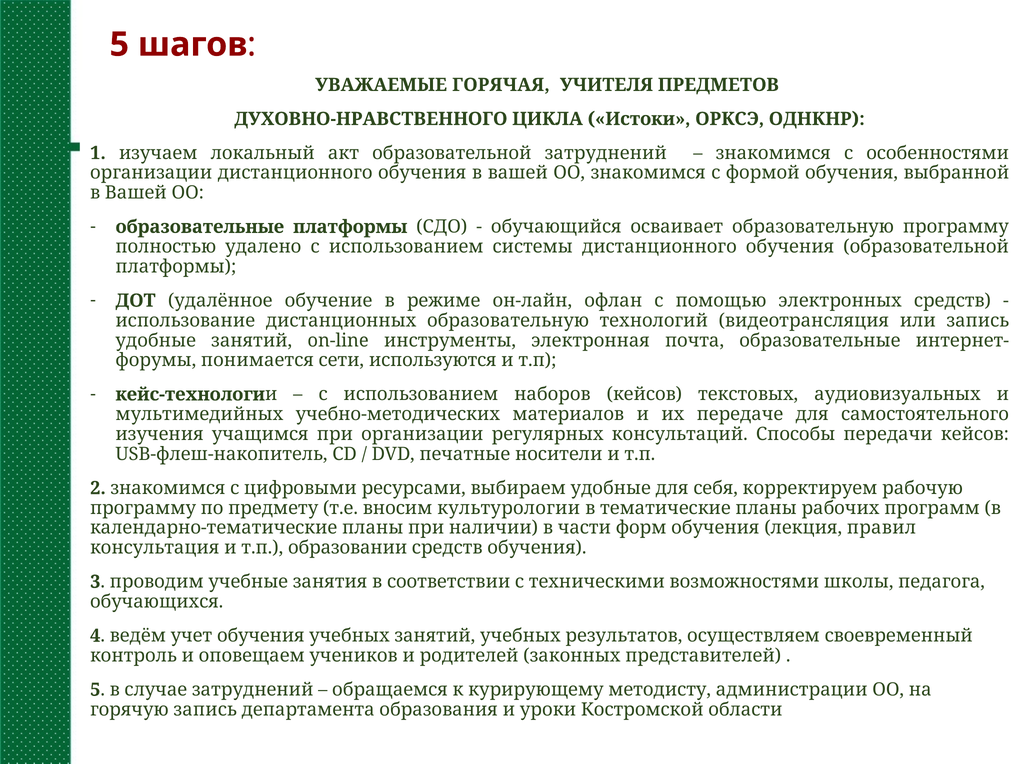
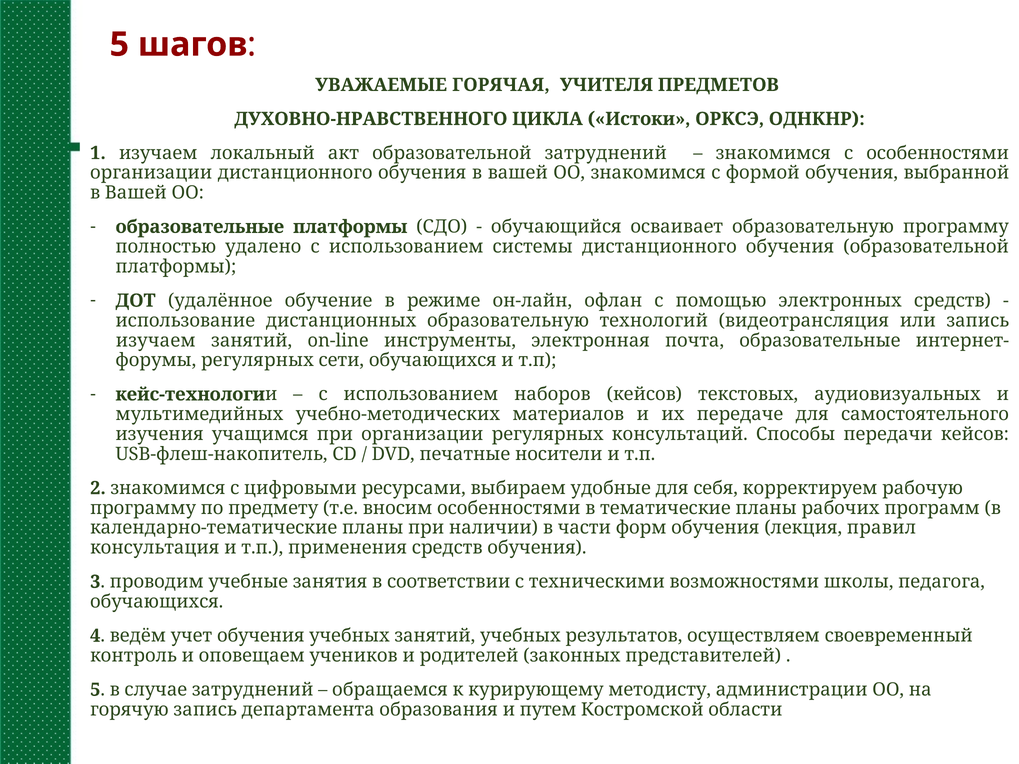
удобные: удобные -> изучаем (156, 341)
понимается: понимается -> регулярных (257, 360)
сети используются: используются -> обучающихся (433, 360)
вносим культурологии: культурологии -> особенностями (509, 508)
образовании: образовании -> применения (348, 548)
уроки: уроки -> путем (548, 710)
